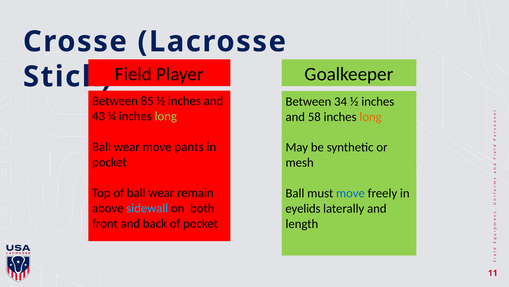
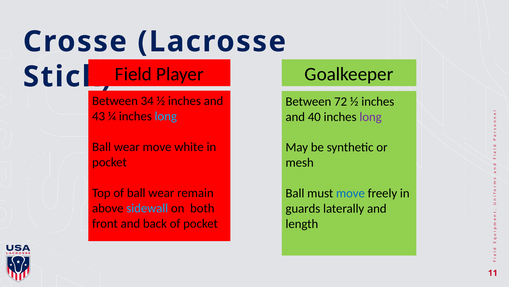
85: 85 -> 34 (147, 101)
34: 34 -> 72 (341, 101)
long colour: light green -> light blue (166, 116)
58: 58 -> 40 (314, 117)
long colour: orange -> purple (371, 117)
pants: pants -> white (189, 147)
eyelids: eyelids -> guards (303, 208)
